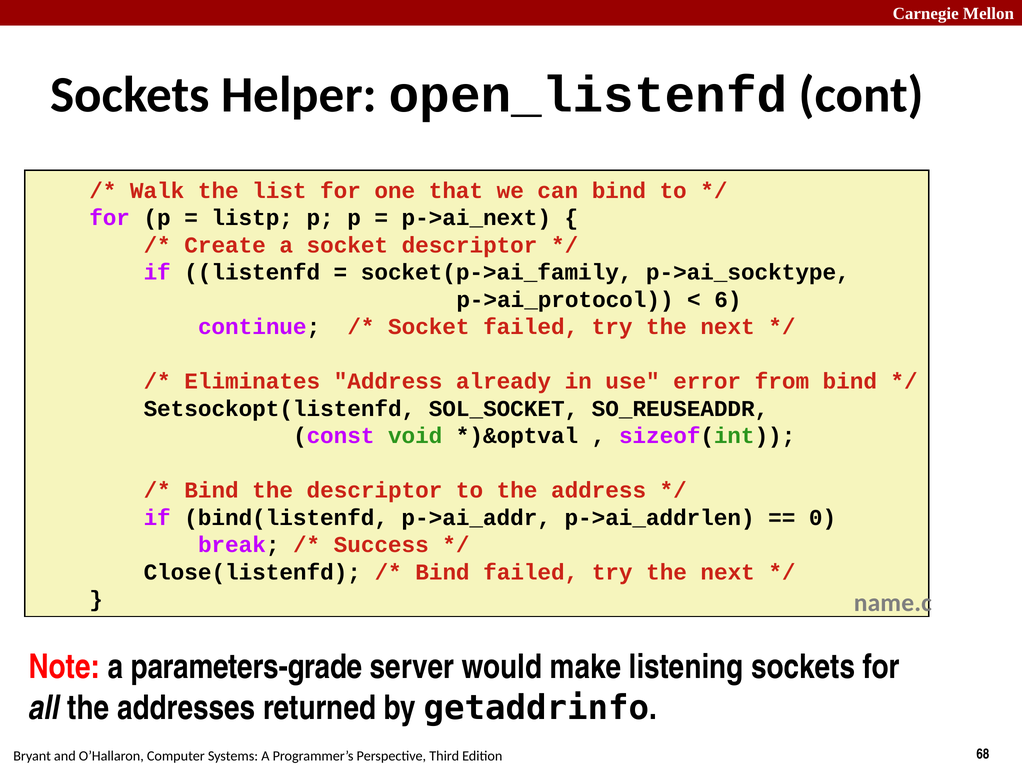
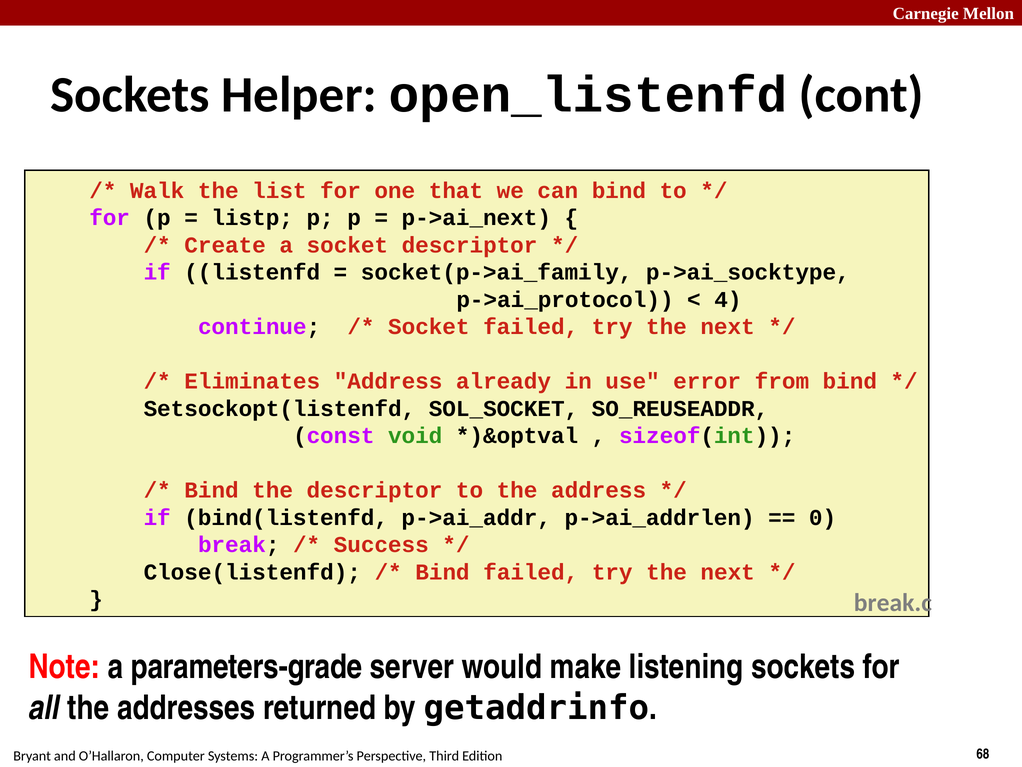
6: 6 -> 4 (728, 299)
name.c: name.c -> break.c (893, 603)
